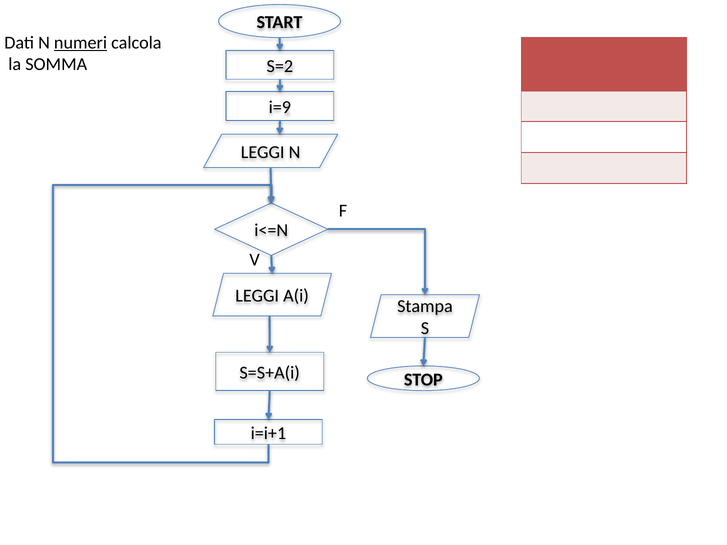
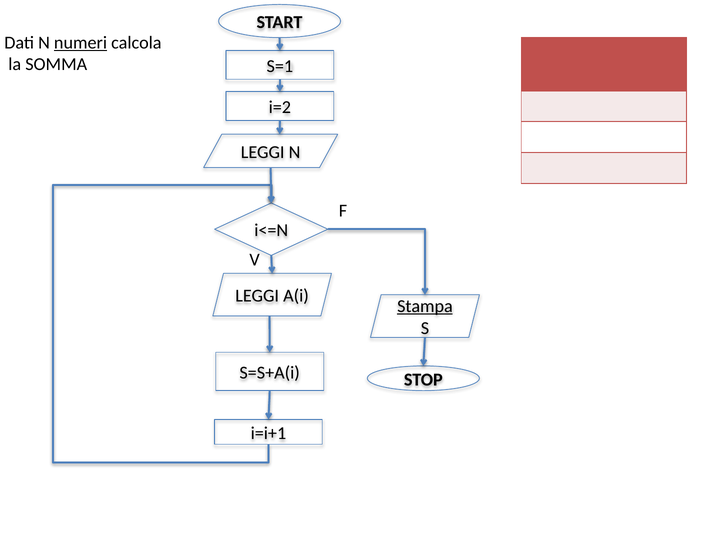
S=2: S=2 -> S=1 (280, 66)
i=9: i=9 -> i=2 (280, 107)
Stampa underline: none -> present (425, 306)
